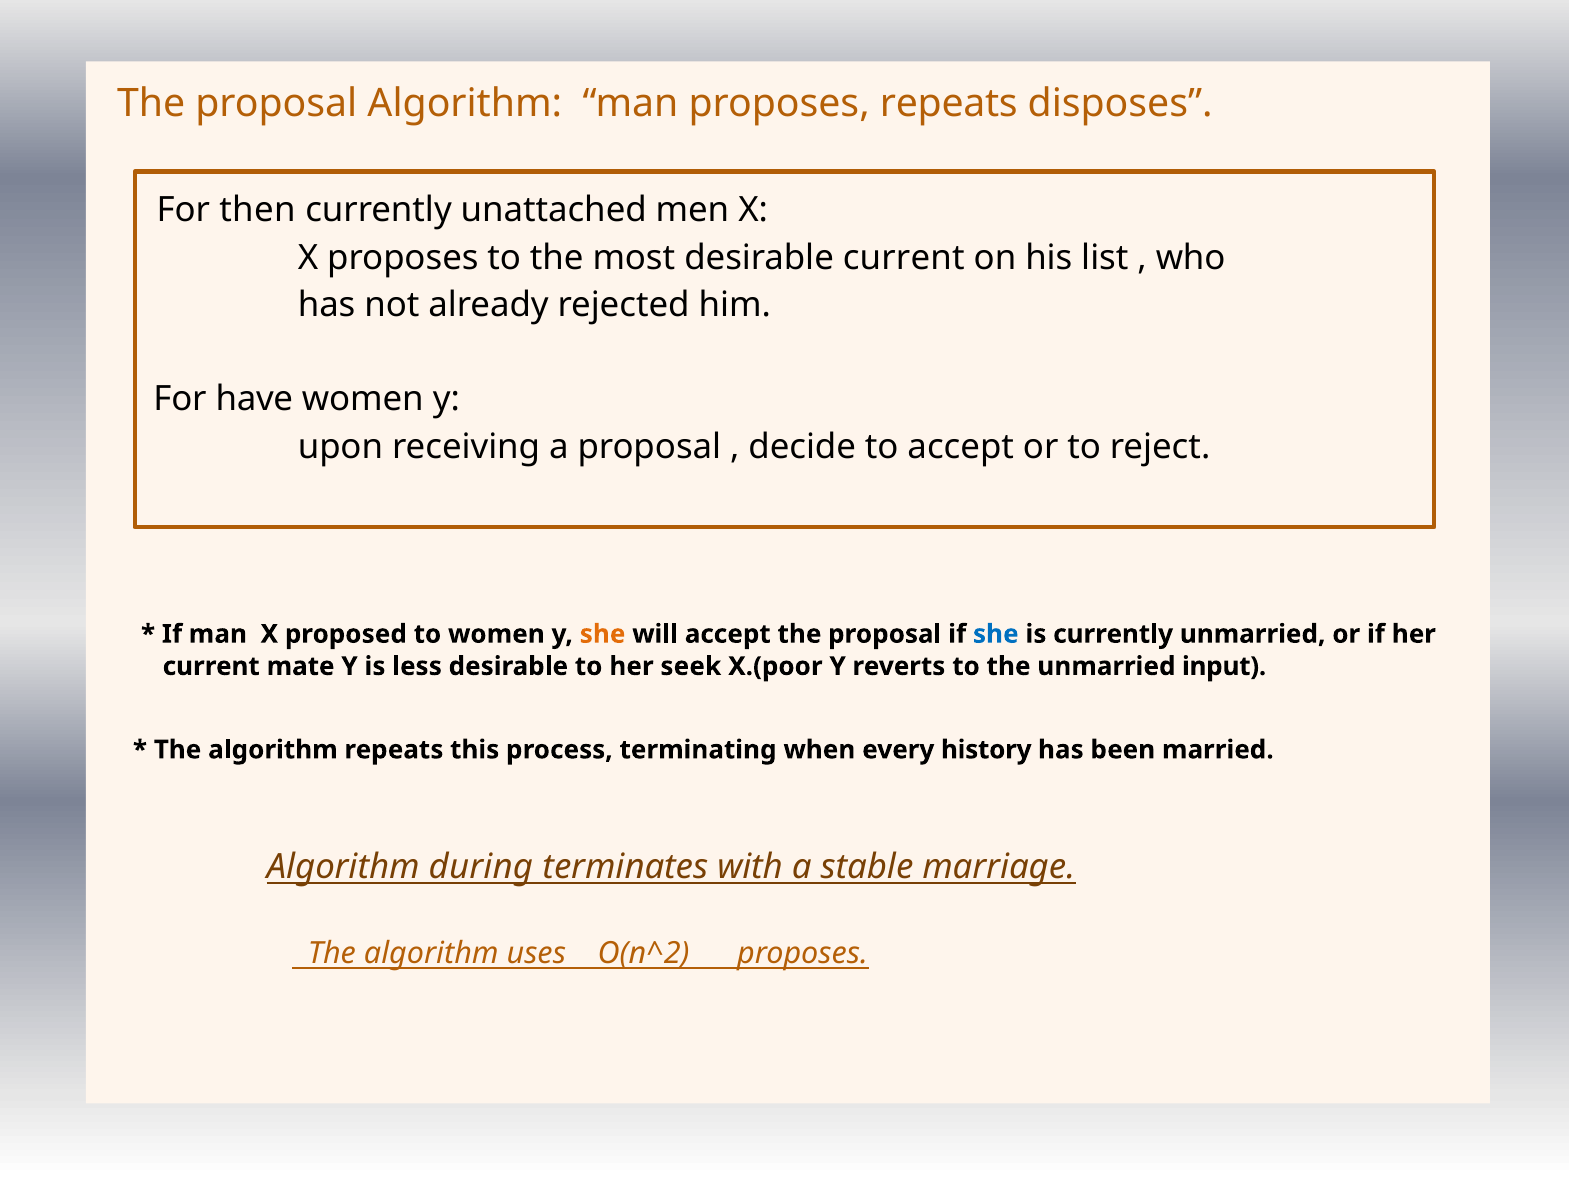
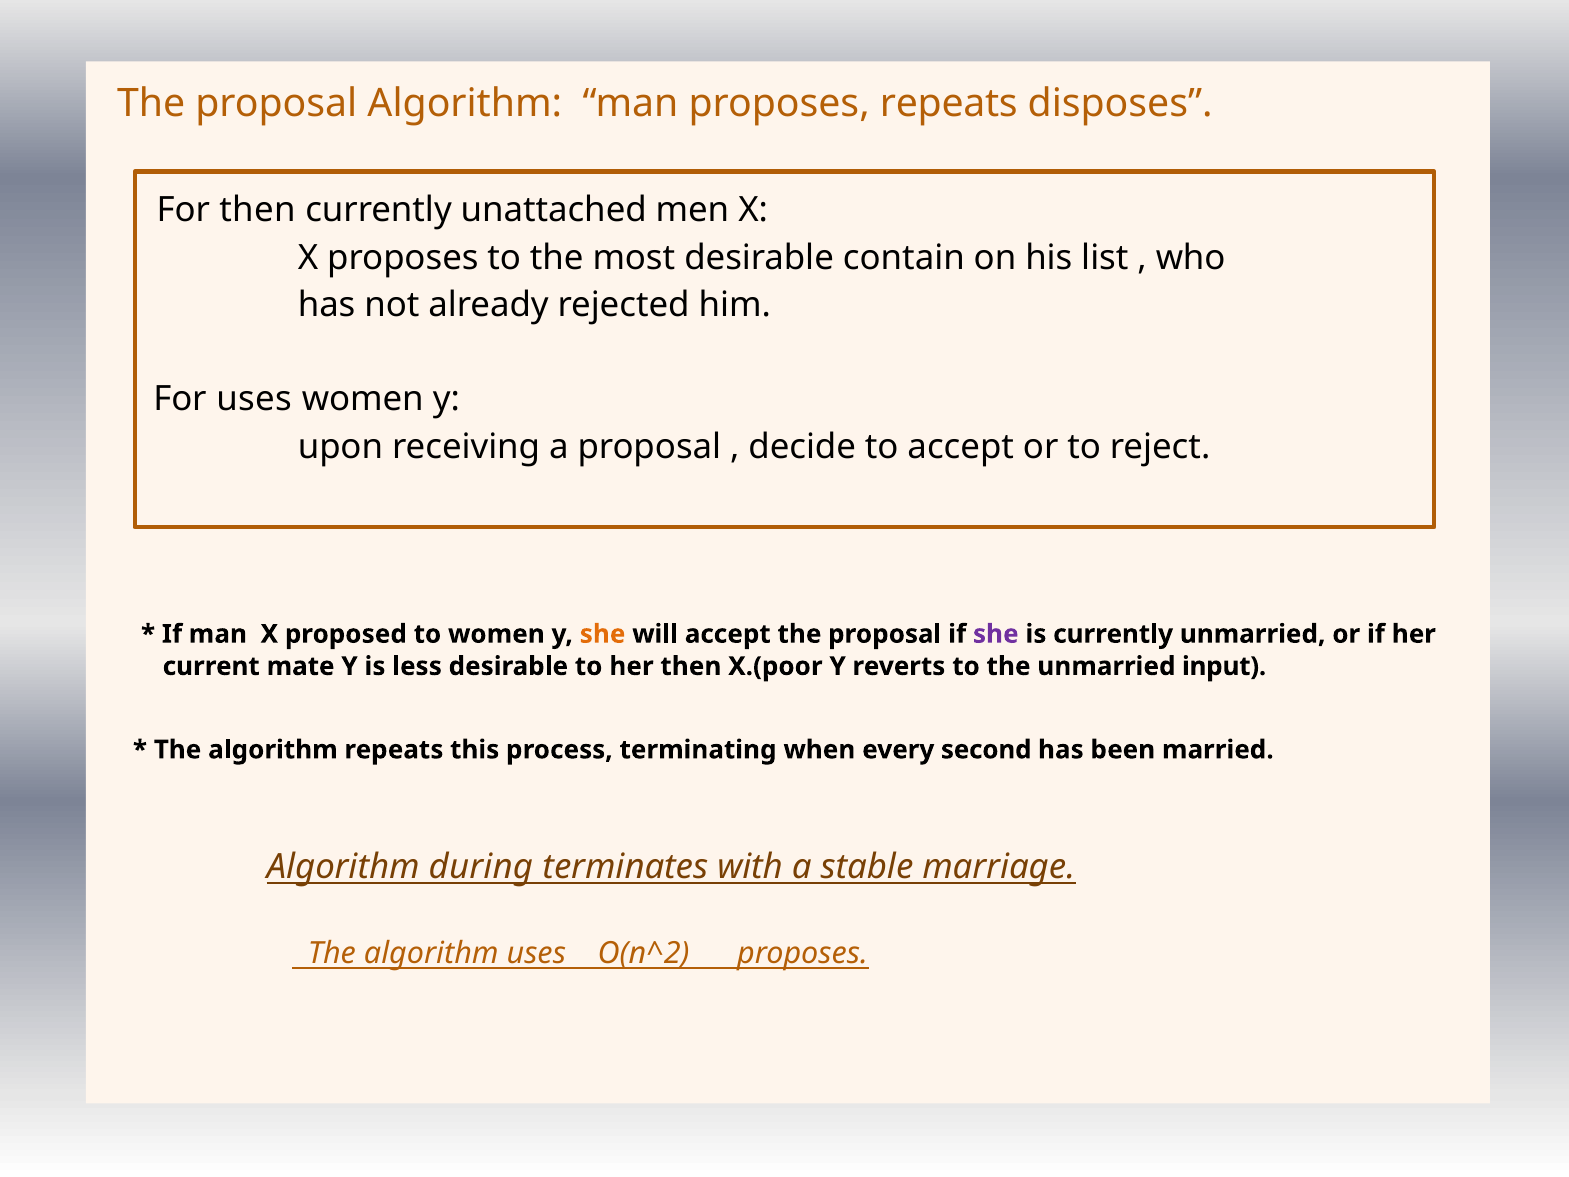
desirable current: current -> contain (904, 258)
For have: have -> uses (254, 399)
she colour: blue -> purple (996, 634)
her seek: seek -> then (691, 666)
history: history -> second (986, 750)
